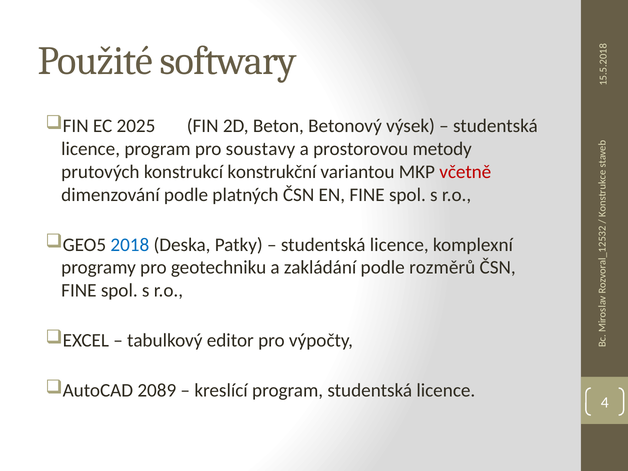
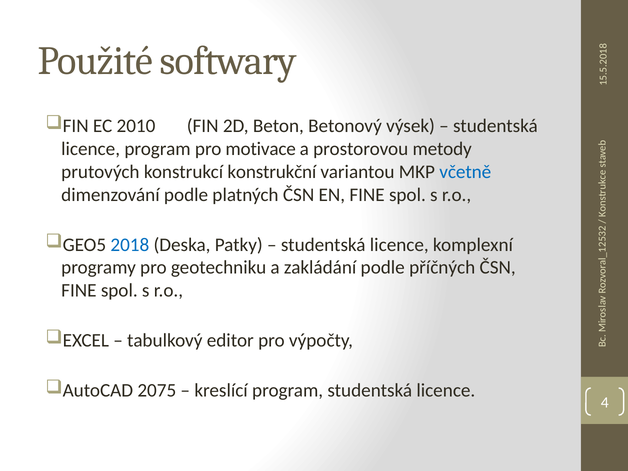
2025: 2025 -> 2010 (136, 126)
soustavy: soustavy -> motivace (261, 149)
včetně colour: red -> blue (465, 172)
rozměrů: rozměrů -> příčných (442, 268)
2089: 2089 -> 2075 (157, 390)
